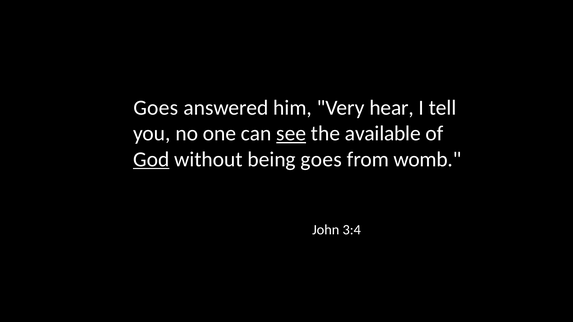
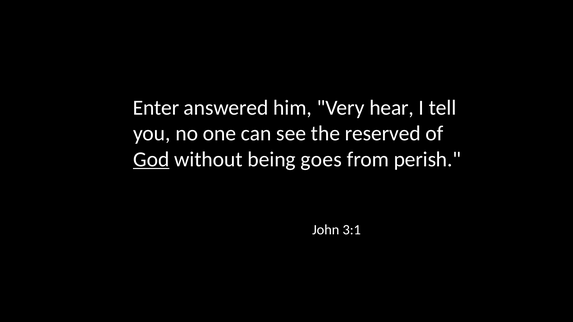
Goes: Goes -> Enter (156, 108)
see underline: present -> none (291, 134)
available: available -> reserved (383, 134)
womb: womb -> perish (427, 159)
3:4: 3:4 -> 3:1 (352, 230)
